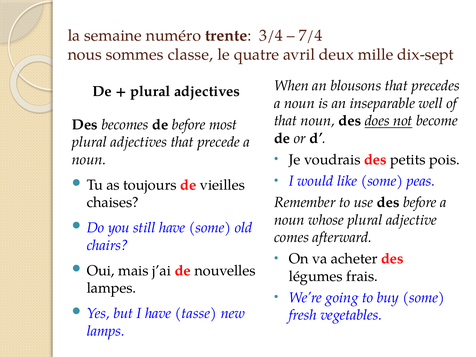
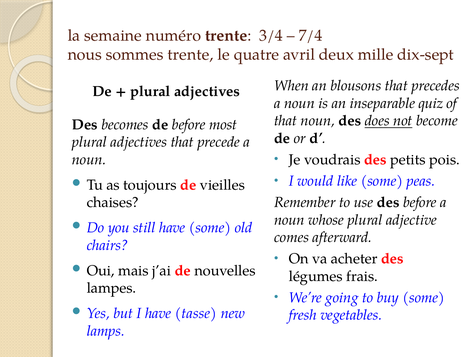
sommes classe: classe -> trente (190, 55)
well: well -> quiz (431, 103)
